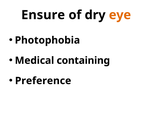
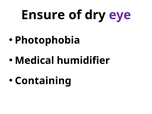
eye colour: orange -> purple (120, 15)
containing: containing -> humidifier (83, 60)
Preference: Preference -> Containing (43, 81)
